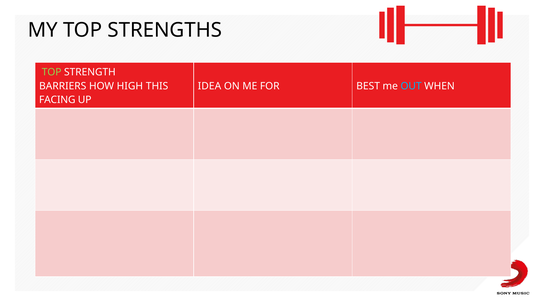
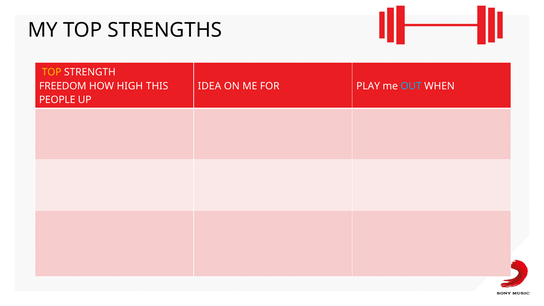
TOP colour: light green -> yellow (52, 72)
BARRIERS: BARRIERS -> FREEDOM (63, 86)
BEST: BEST -> PLAY (368, 86)
FACING: FACING -> PEOPLE (57, 100)
